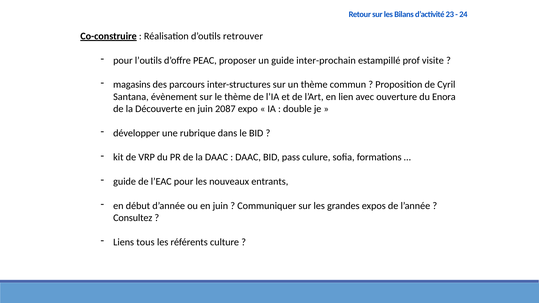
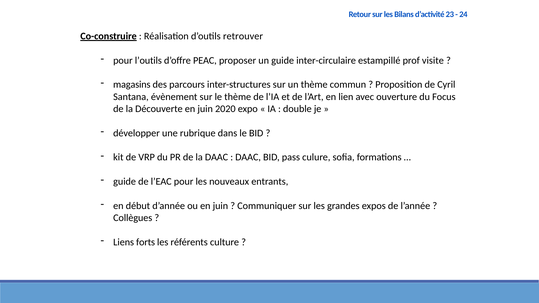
inter-prochain: inter-prochain -> inter-circulaire (326, 60)
Enora: Enora -> Focus (444, 97)
2087: 2087 -> 2020 (225, 109)
Consultez: Consultez -> Collègues (133, 218)
tous: tous -> forts (146, 242)
